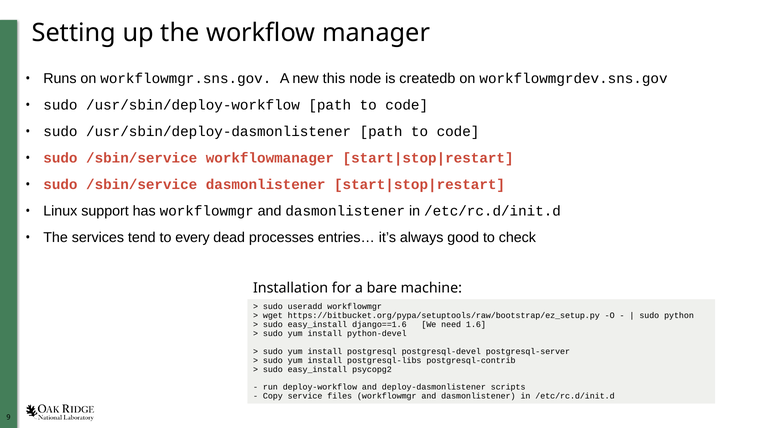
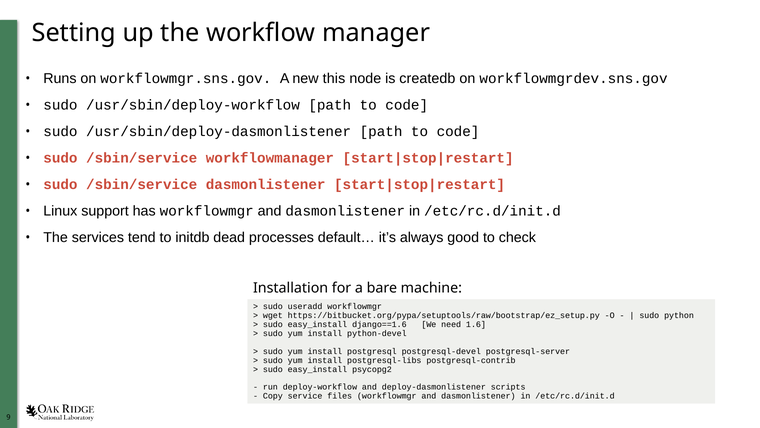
every: every -> initdb (192, 238)
entries…: entries… -> default… (346, 238)
